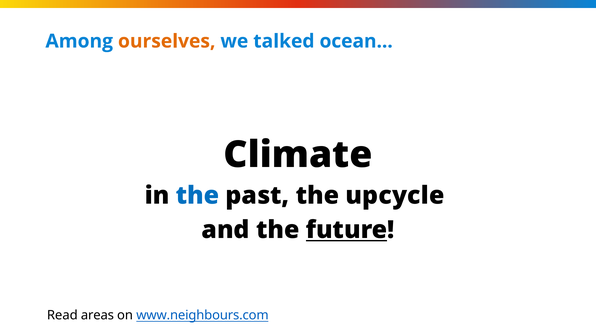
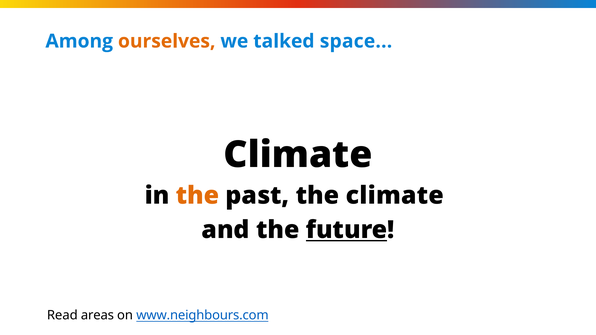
ocean: ocean -> space (356, 41)
the colour: blue -> orange (198, 196)
the upcycle: upcycle -> climate (395, 196)
